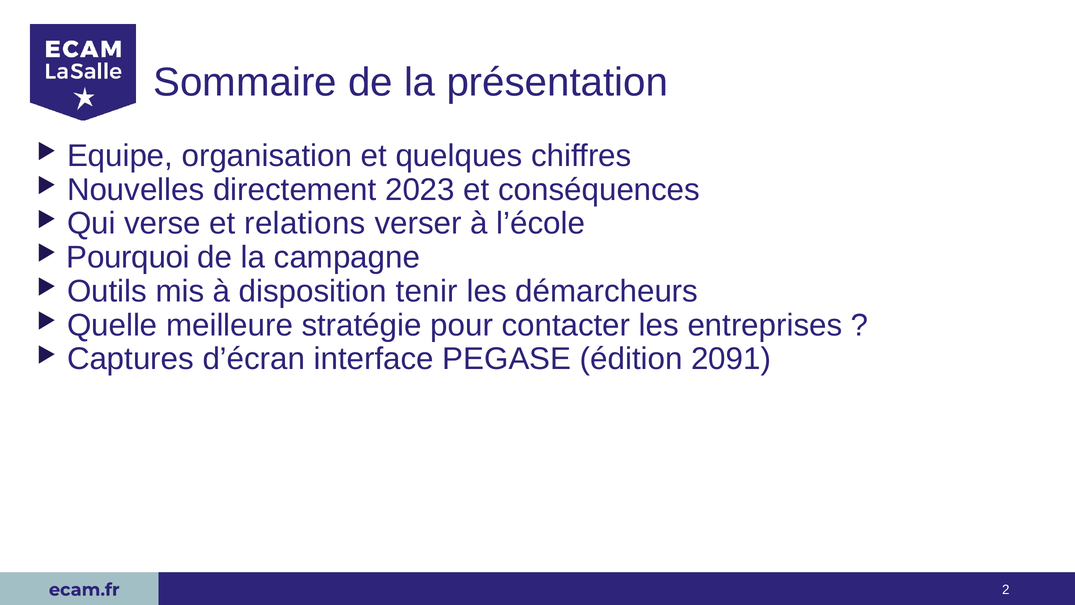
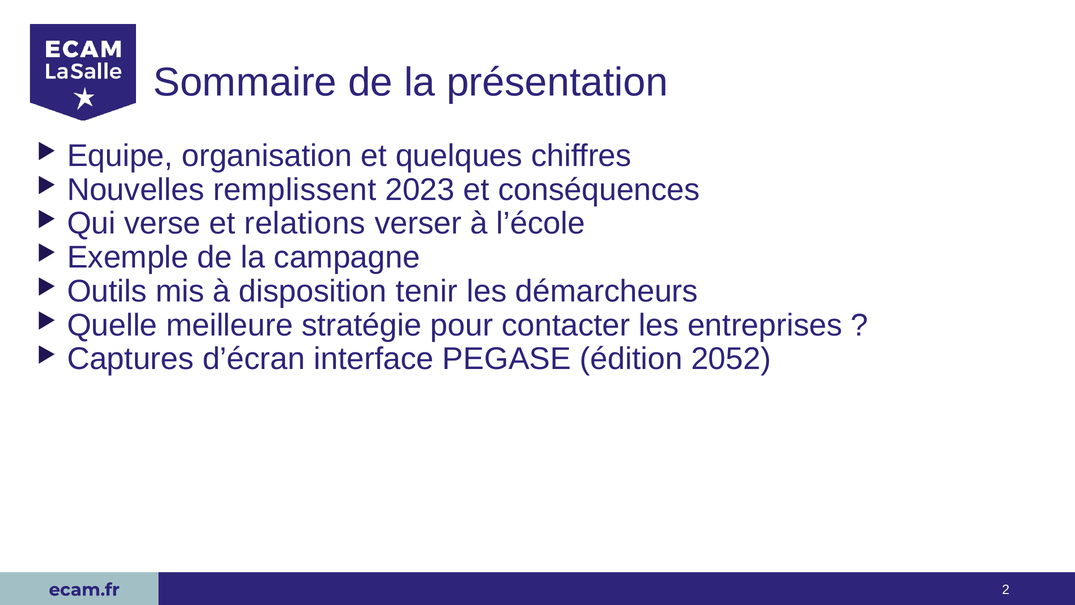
directement: directement -> remplissent (295, 190)
Pourquoi: Pourquoi -> Exemple (128, 257)
2091: 2091 -> 2052 (731, 359)
